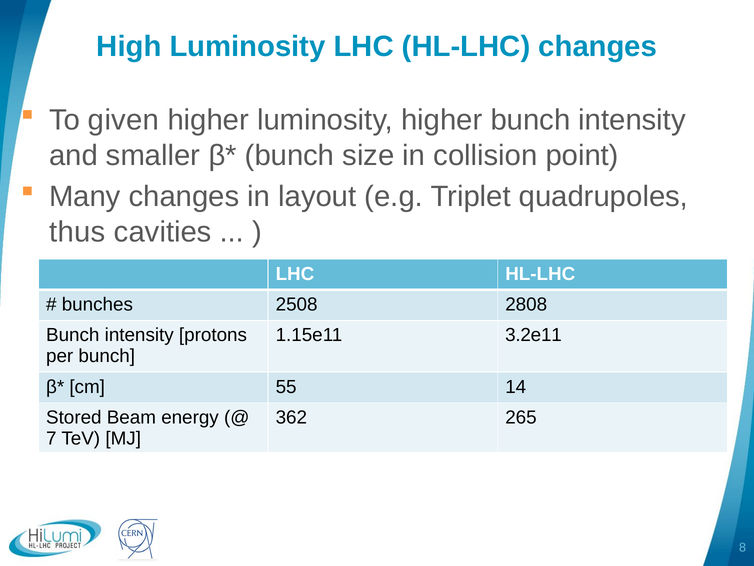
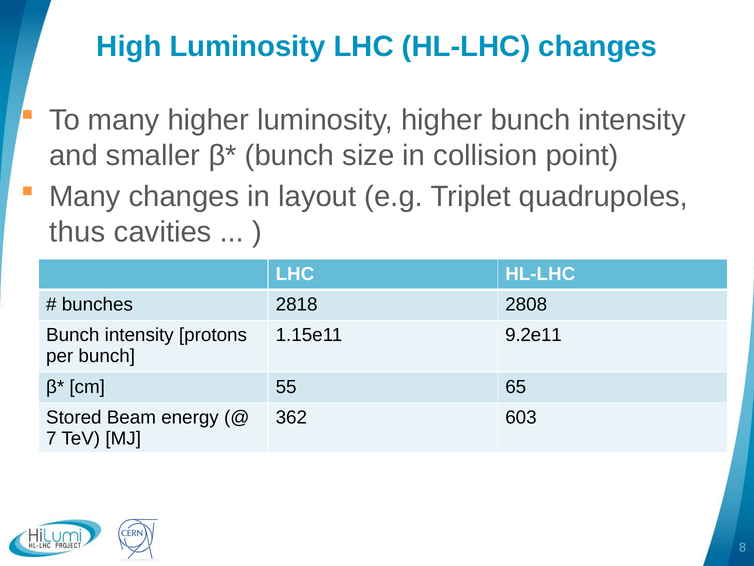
To given: given -> many (124, 120)
2508: 2508 -> 2818 (297, 304)
3.2e11: 3.2e11 -> 9.2e11 (533, 335)
14: 14 -> 65 (516, 386)
265: 265 -> 603 (521, 417)
